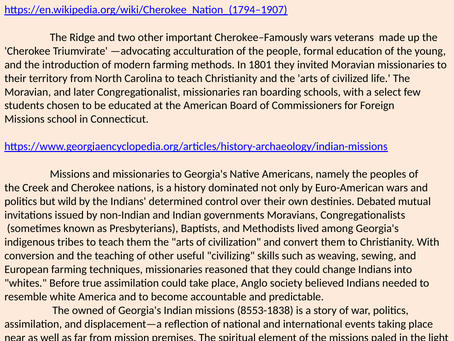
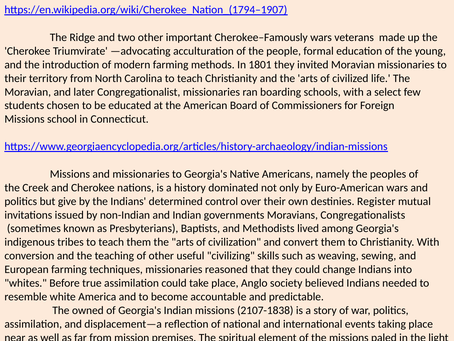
wild: wild -> give (67, 201)
Debated: Debated -> Register (376, 201)
8553-1838: 8553-1838 -> 2107-1838 (265, 310)
